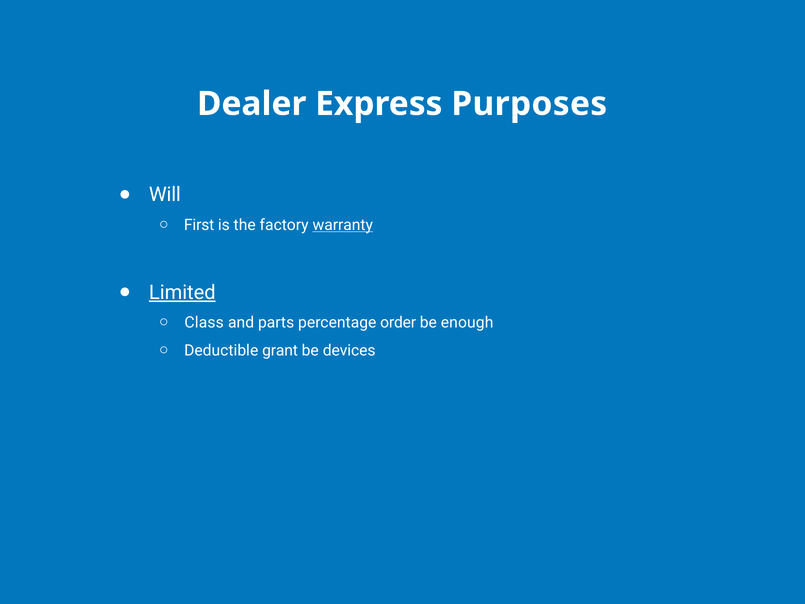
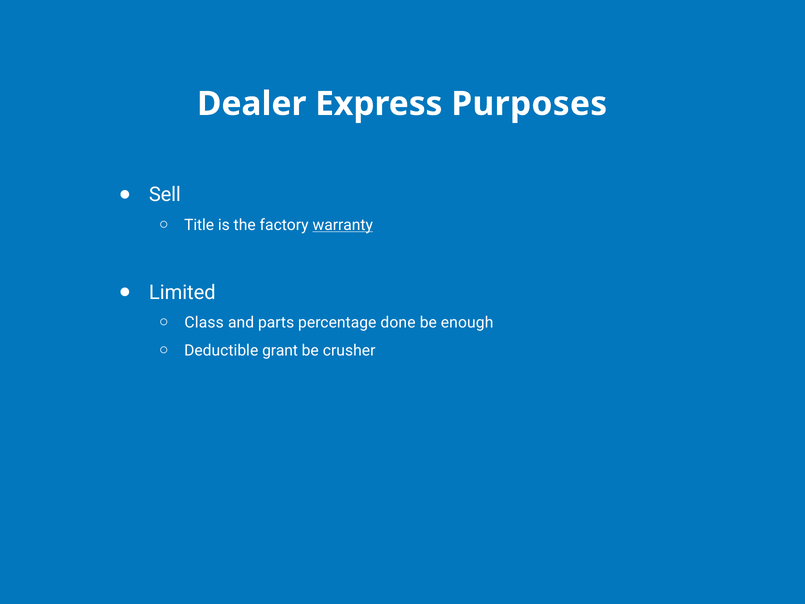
Will: Will -> Sell (165, 195)
First: First -> Title (199, 225)
Limited underline: present -> none (182, 292)
order: order -> done (398, 323)
devices: devices -> crusher (349, 350)
